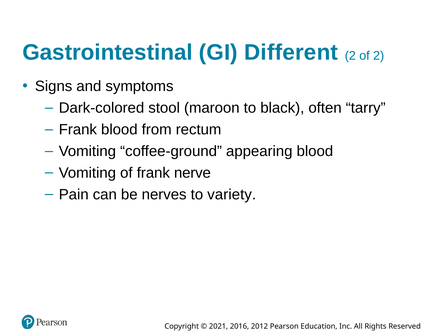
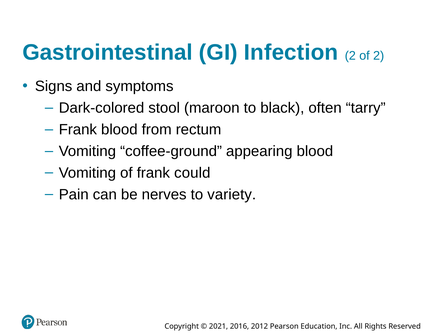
Different: Different -> Infection (291, 52)
nerve: nerve -> could (192, 173)
